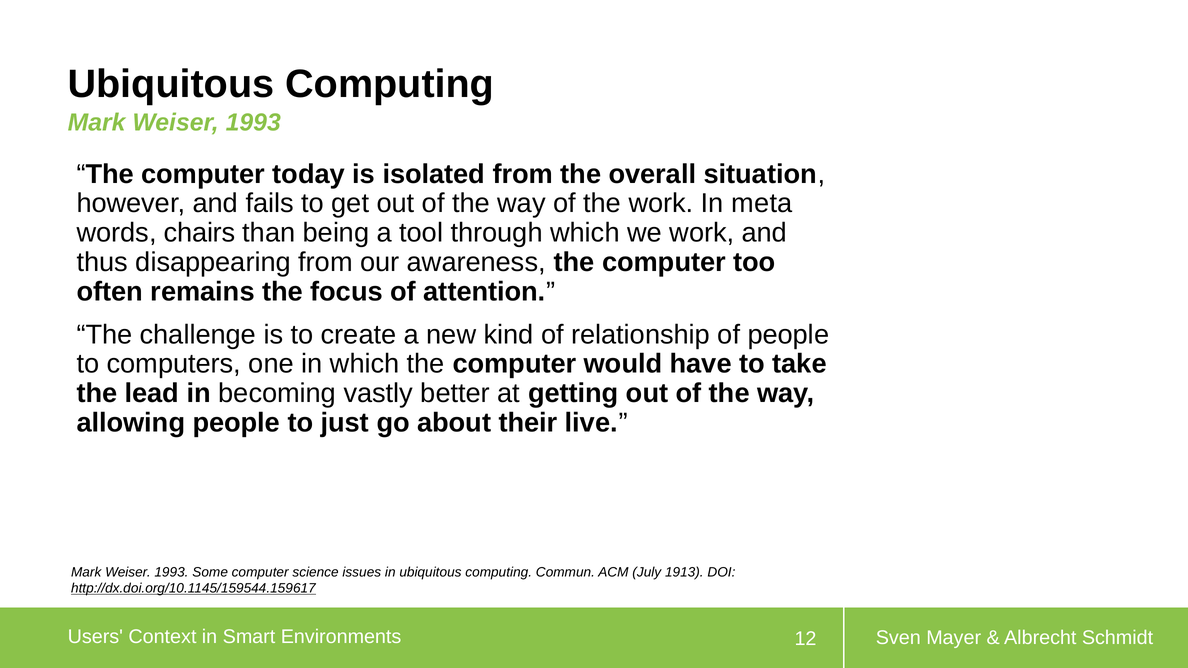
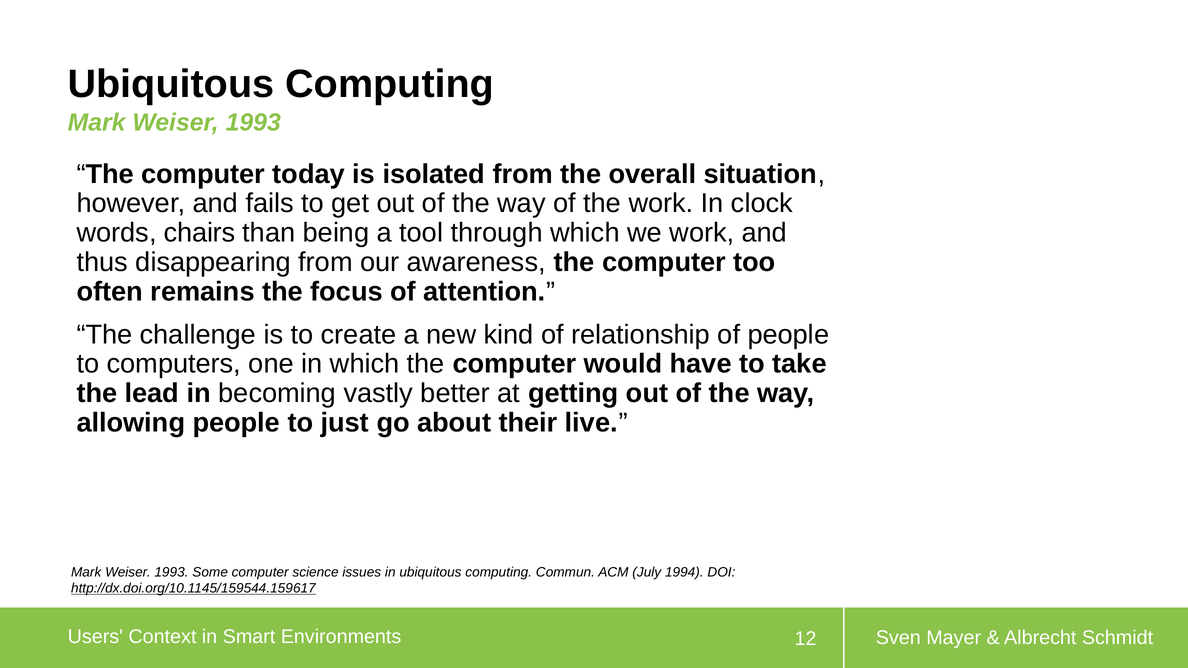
meta: meta -> clock (762, 204)
1913: 1913 -> 1994 (684, 572)
